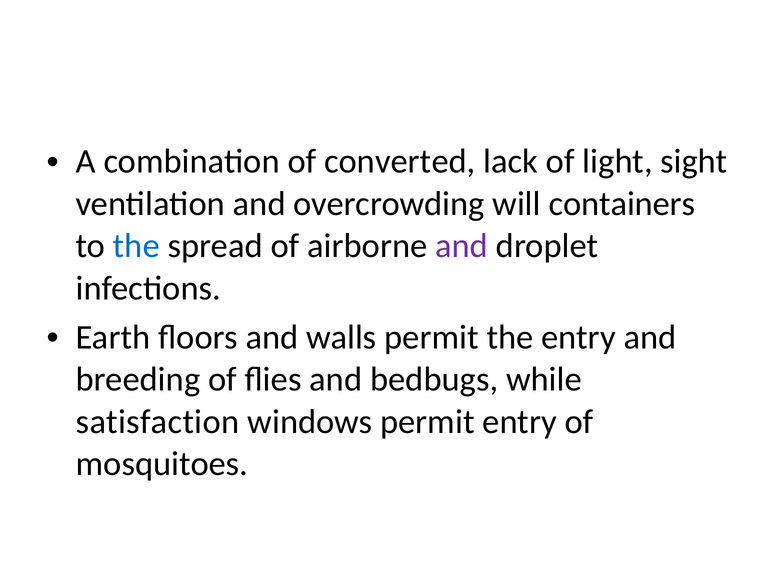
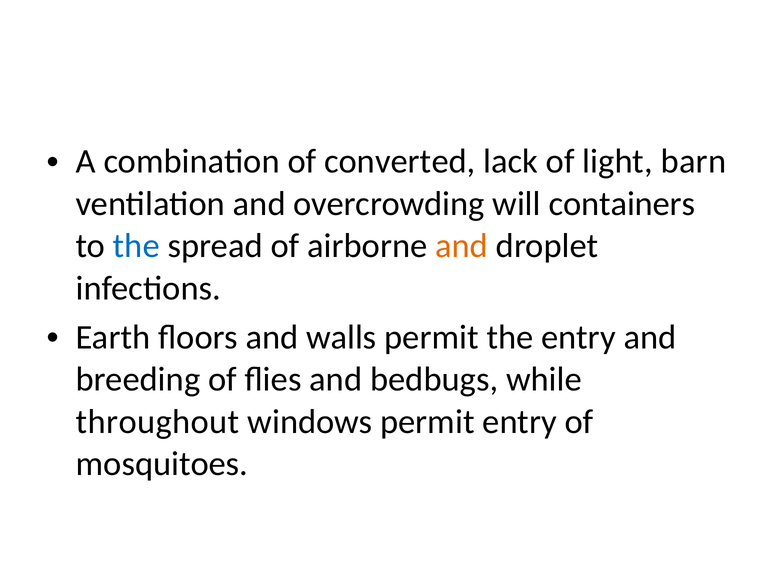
sight: sight -> barn (694, 161)
and colour: purple -> orange (462, 246)
satisfaction: satisfaction -> throughout (158, 422)
